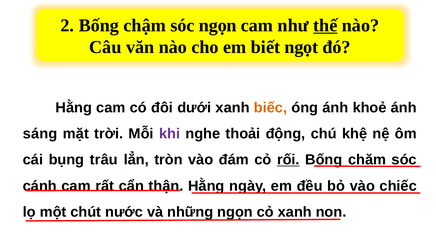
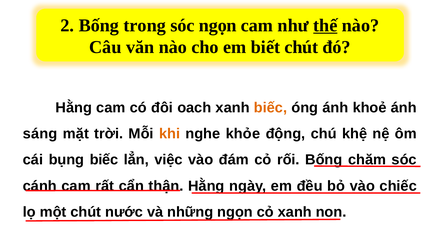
chậm: chậm -> trong (145, 25)
biết ngọt: ngọt -> chút (301, 47)
dưới: dưới -> oach (194, 108)
khi colour: purple -> orange (170, 134)
thoải: thoải -> khỏe (243, 134)
bụng trâu: trâu -> biếc (104, 160)
tròn: tròn -> việc (169, 160)
rối underline: present -> none (288, 160)
